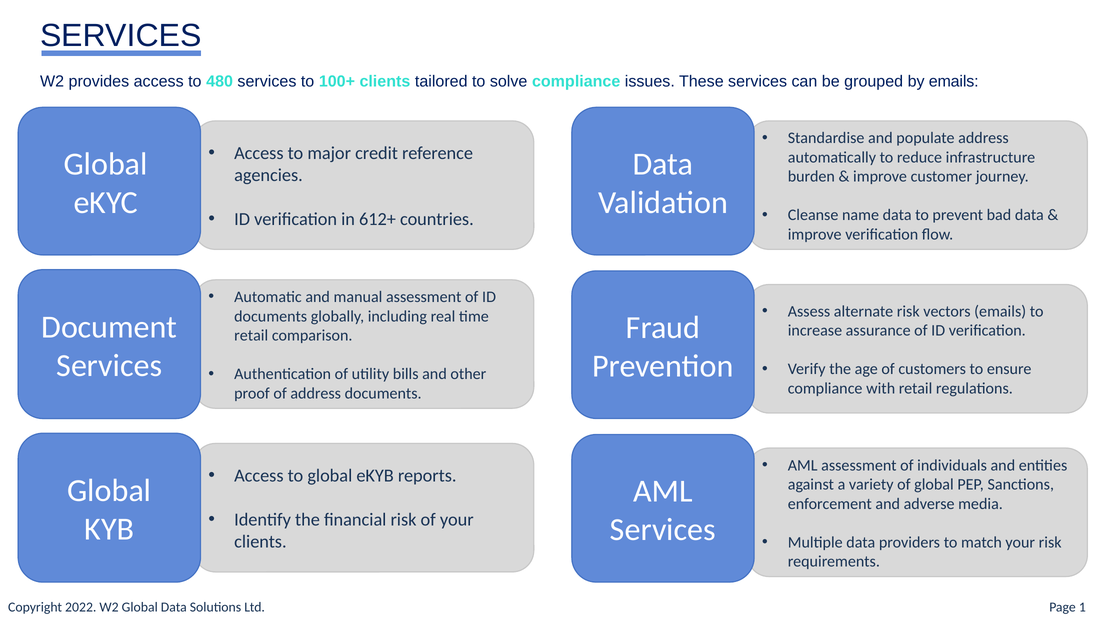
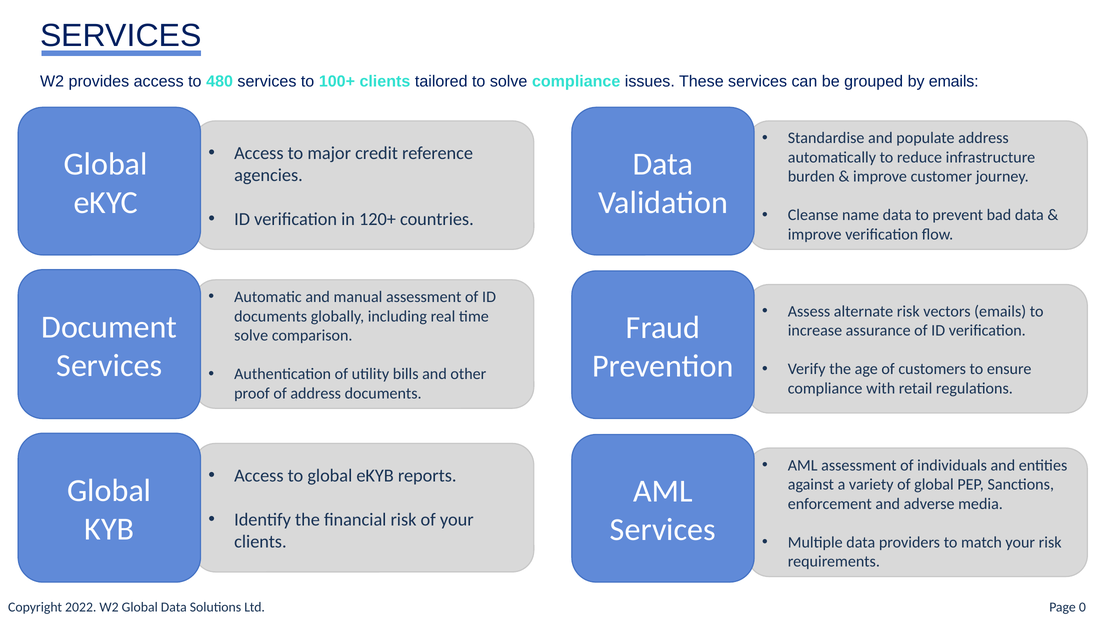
612+: 612+ -> 120+ (378, 219)
retail: retail -> solve (251, 335)
1: 1 -> 0 (1082, 607)
